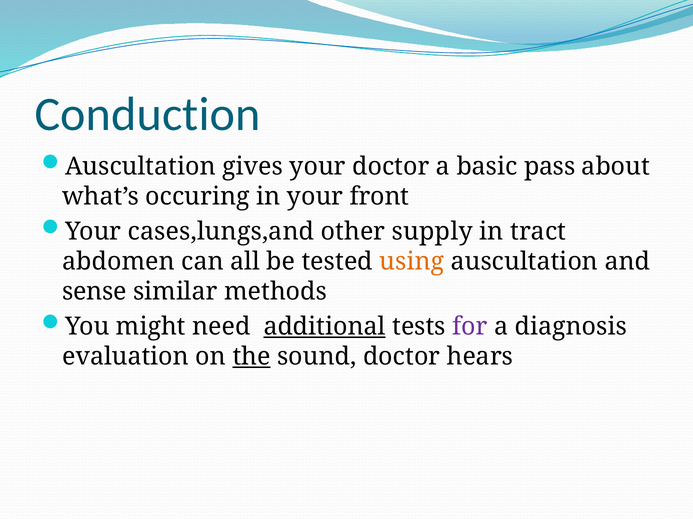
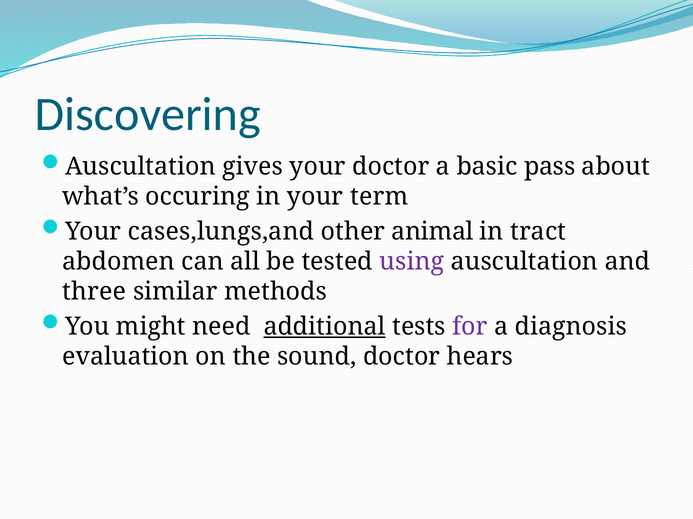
Conduction: Conduction -> Discovering (148, 114)
front: front -> term (379, 197)
supply: supply -> animal (432, 232)
using colour: orange -> purple (412, 262)
sense: sense -> three (94, 292)
the underline: present -> none (252, 357)
